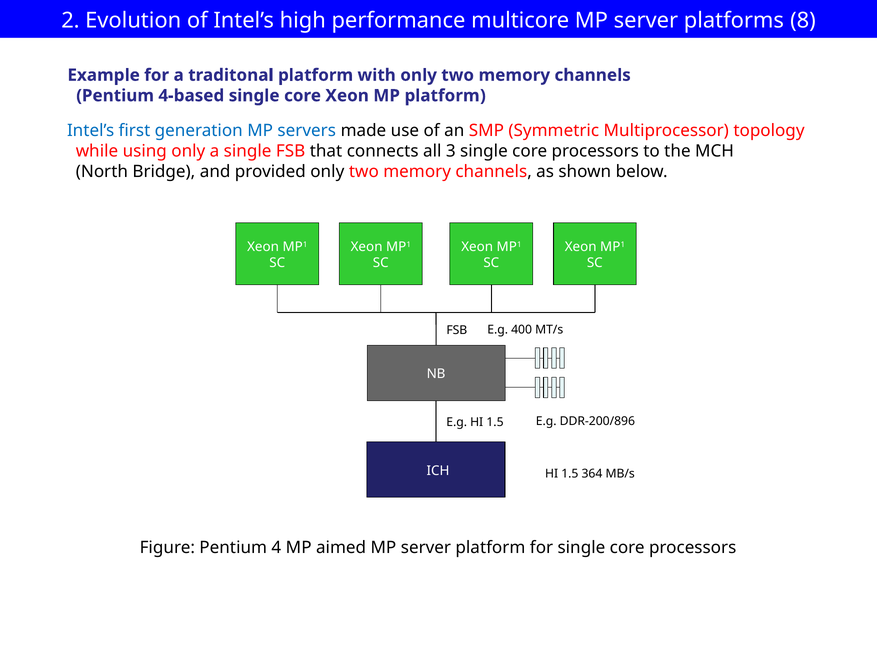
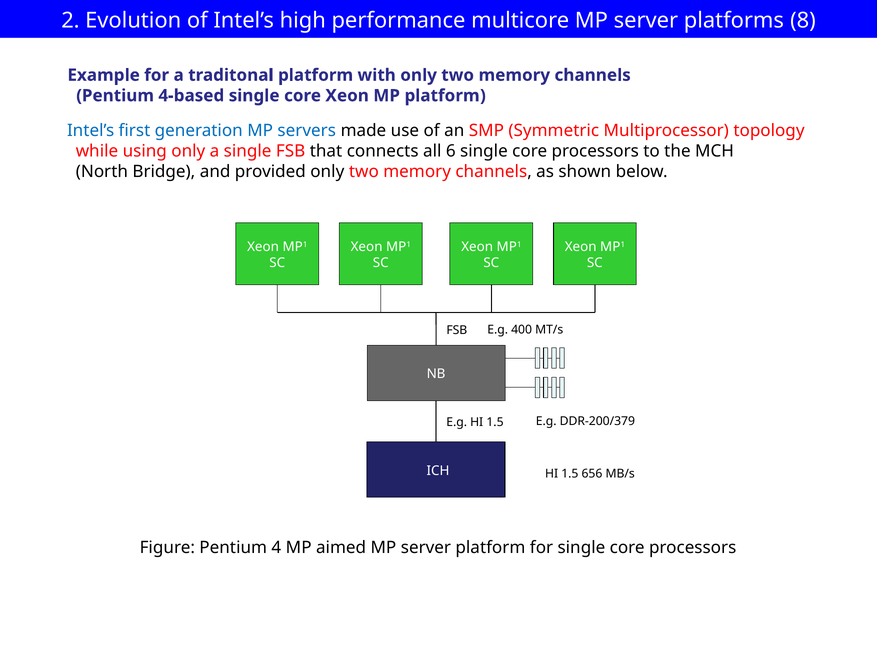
3: 3 -> 6 (451, 151)
DDR-200/896: DDR-200/896 -> DDR-200/379 (597, 421)
364: 364 -> 656 (592, 473)
